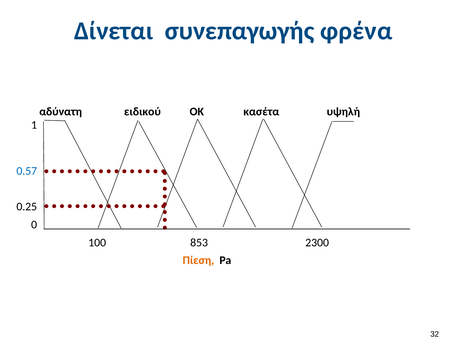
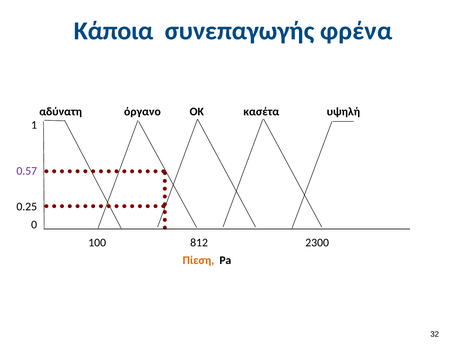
Δίνεται: Δίνεται -> Κάποια (114, 31)
ειδικού: ειδικού -> όργανο (142, 112)
0.57 colour: blue -> purple (27, 171)
853: 853 -> 812 (199, 243)
